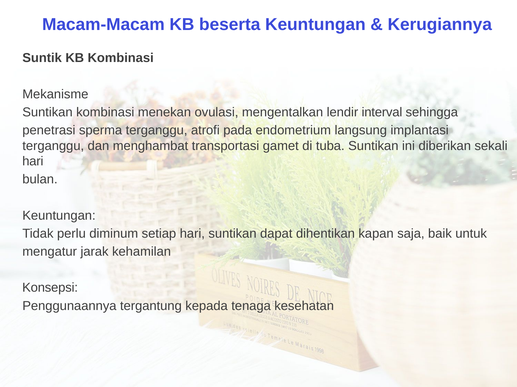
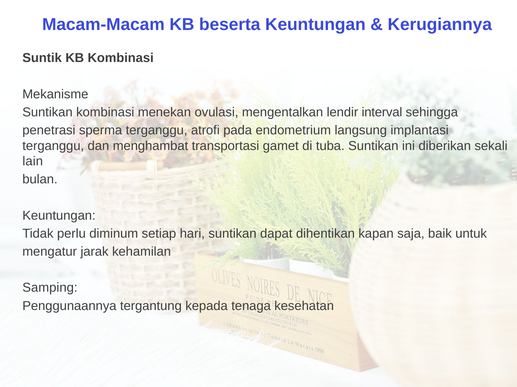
hari: hari -> lain (33, 162)
Konsepsi: Konsepsi -> Samping (50, 288)
